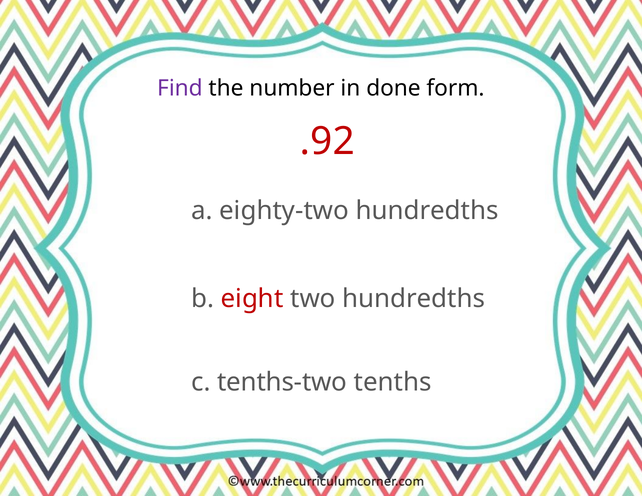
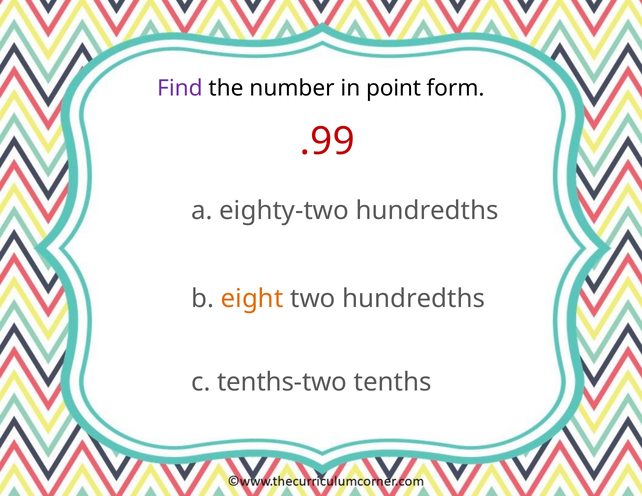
done: done -> point (394, 88)
.92: .92 -> .99 (327, 142)
eight colour: red -> orange (252, 299)
